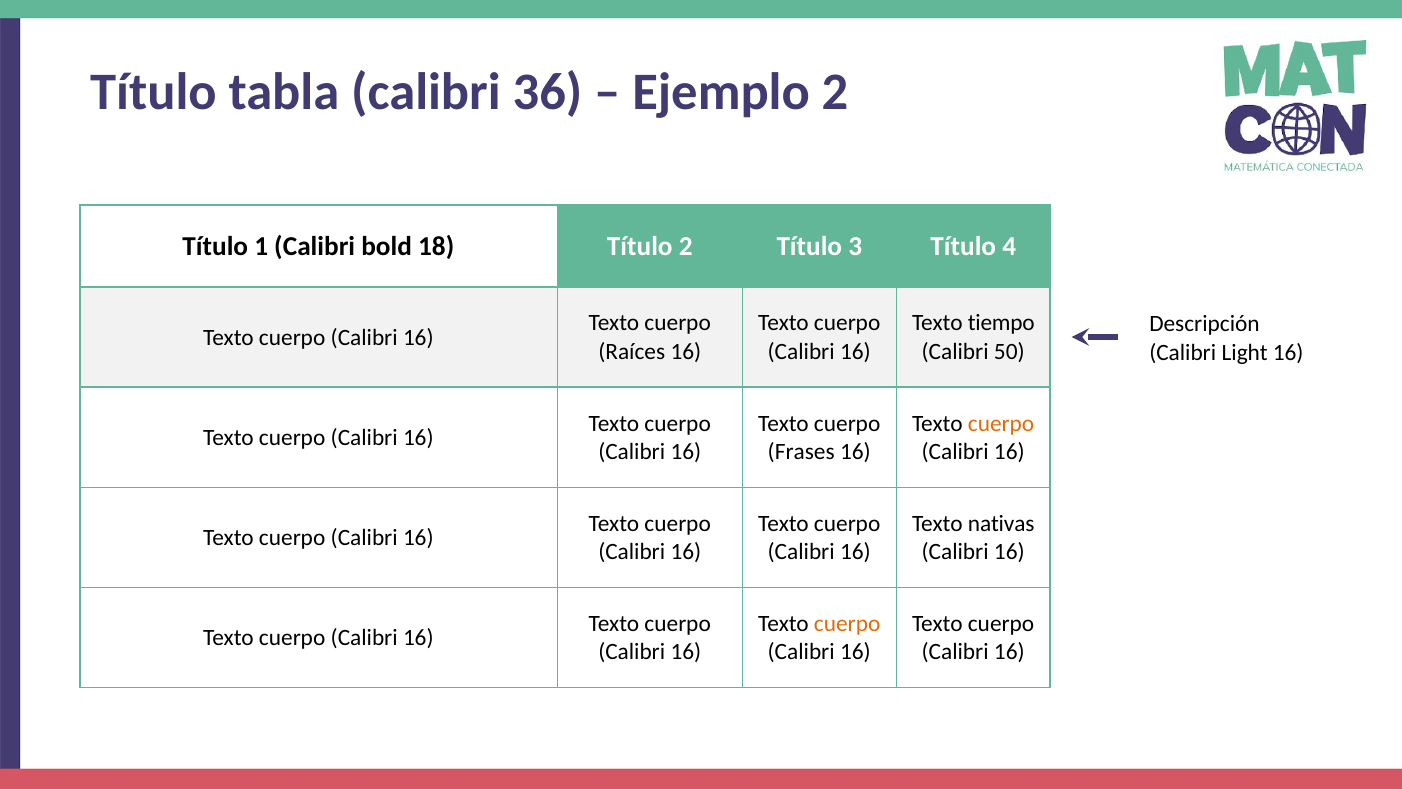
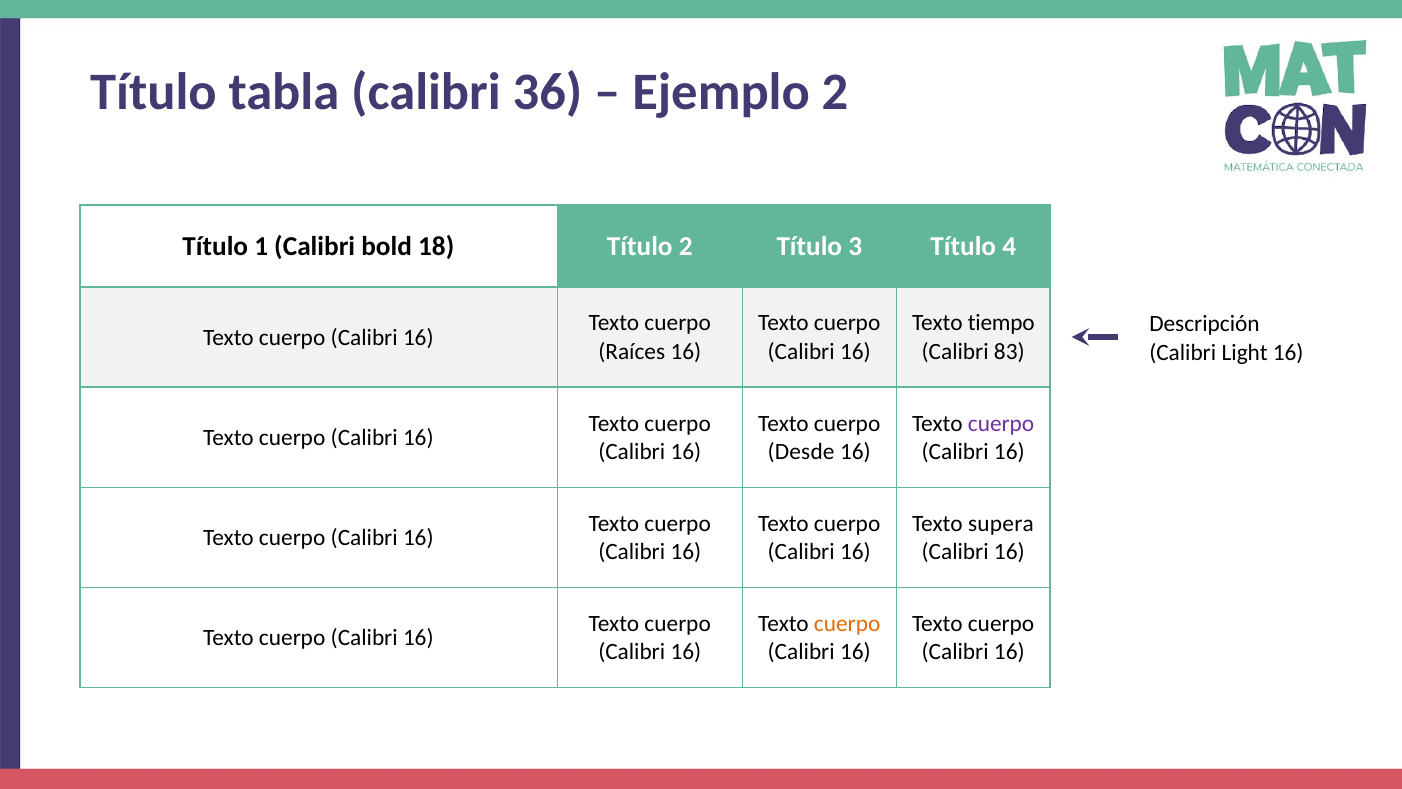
50: 50 -> 83 (1009, 352)
cuerpo colour: orange -> purple (1001, 423)
Frases: Frases -> Desde (801, 452)
nativas: nativas -> supera (1001, 523)
